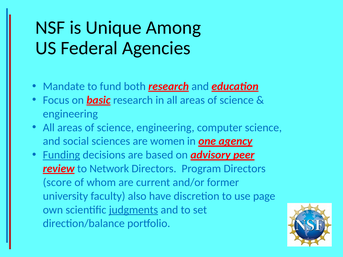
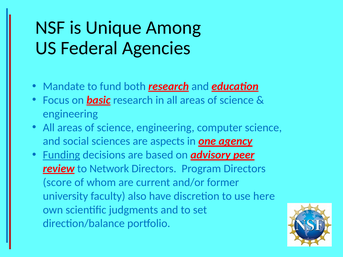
women: women -> aspects (167, 141)
page: page -> here (264, 196)
judgments underline: present -> none (134, 210)
